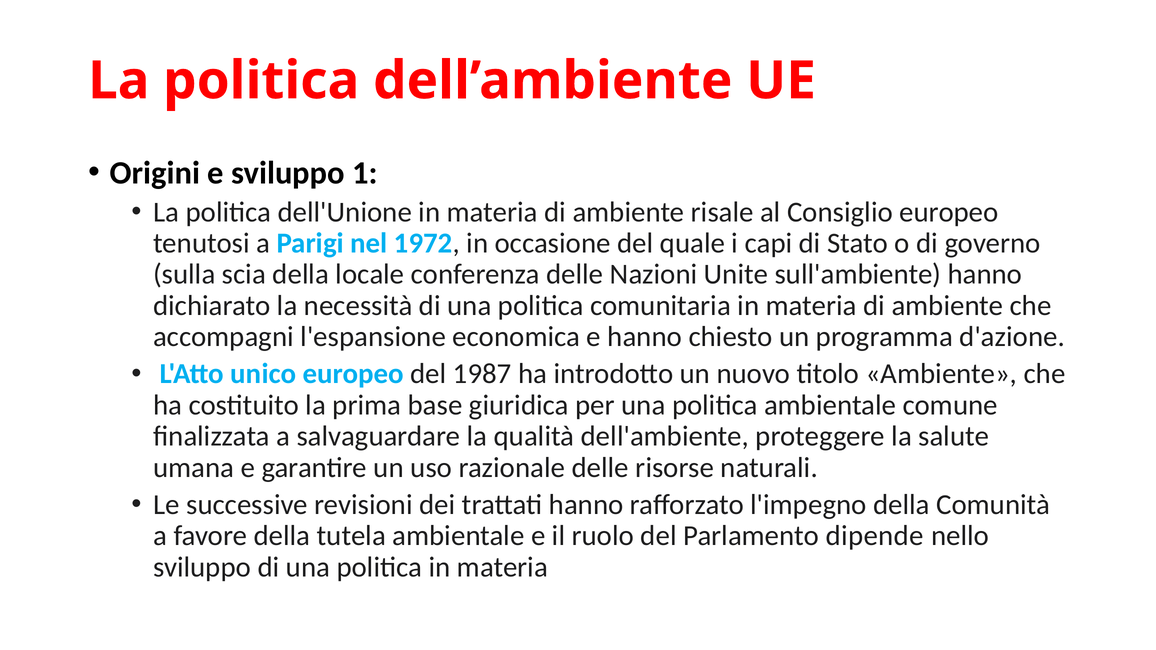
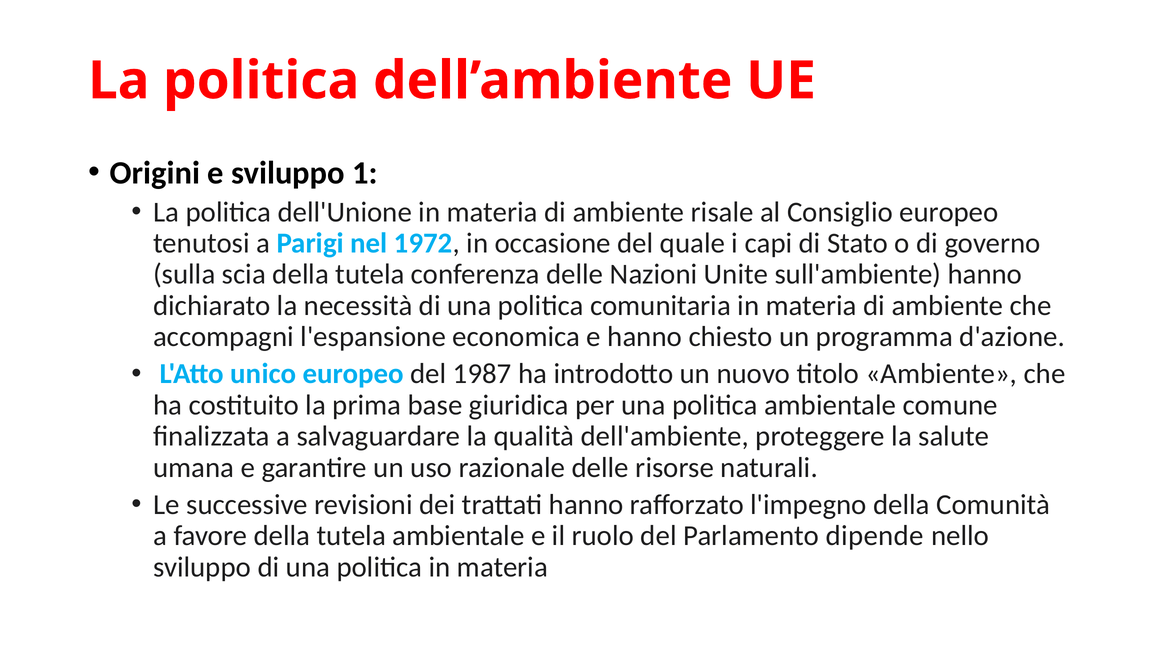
scia della locale: locale -> tutela (370, 274)
